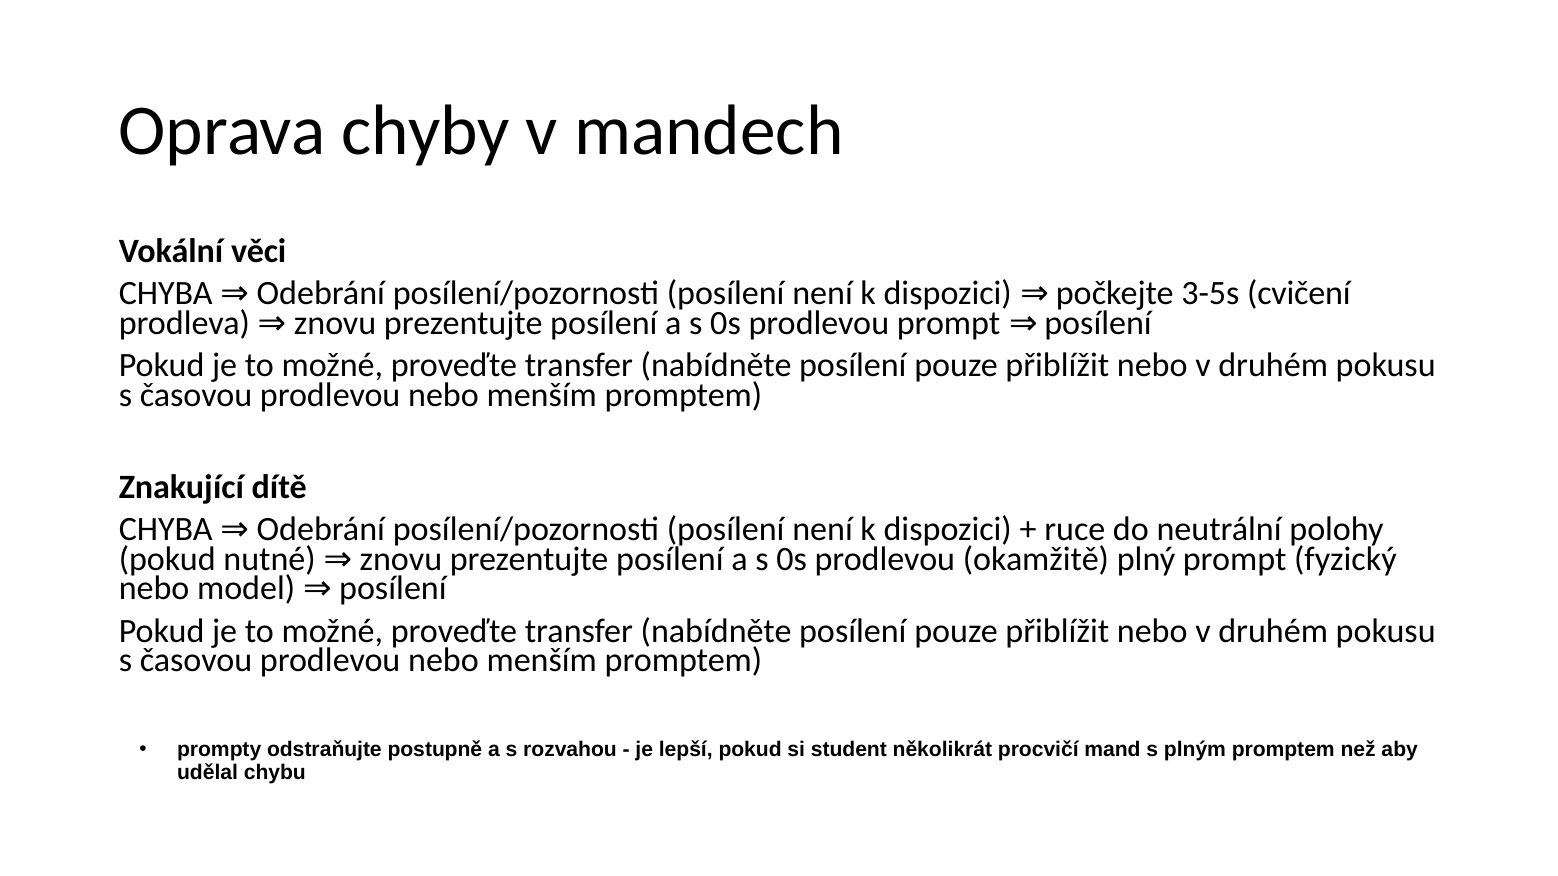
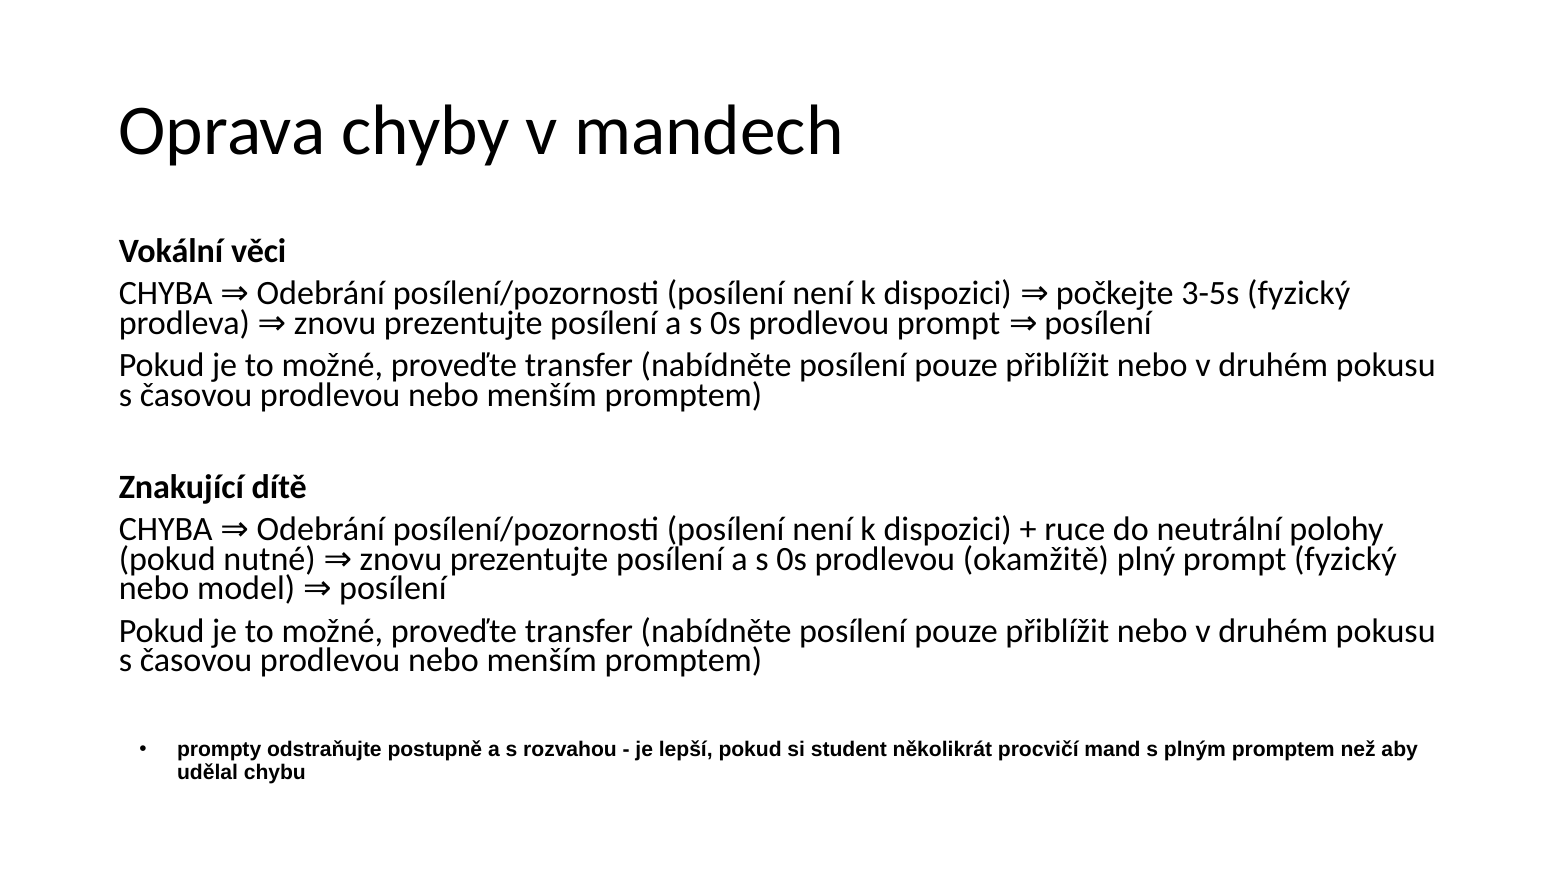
3-5s cvičení: cvičení -> fyzický (1299, 294)
